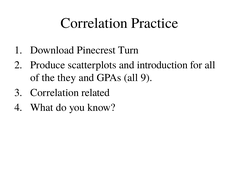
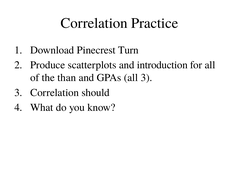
they: they -> than (67, 78)
all 9: 9 -> 3 (146, 78)
related: related -> should (96, 93)
